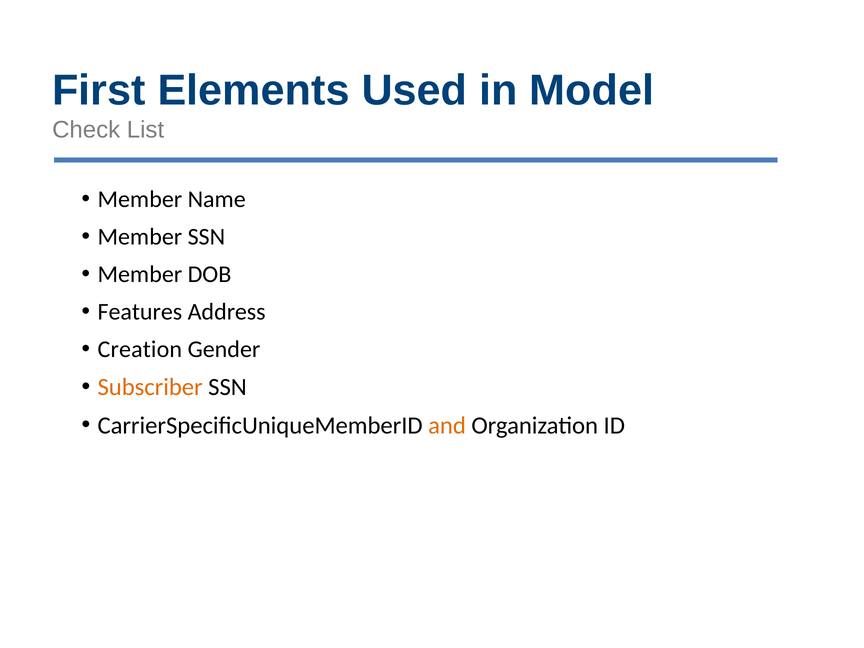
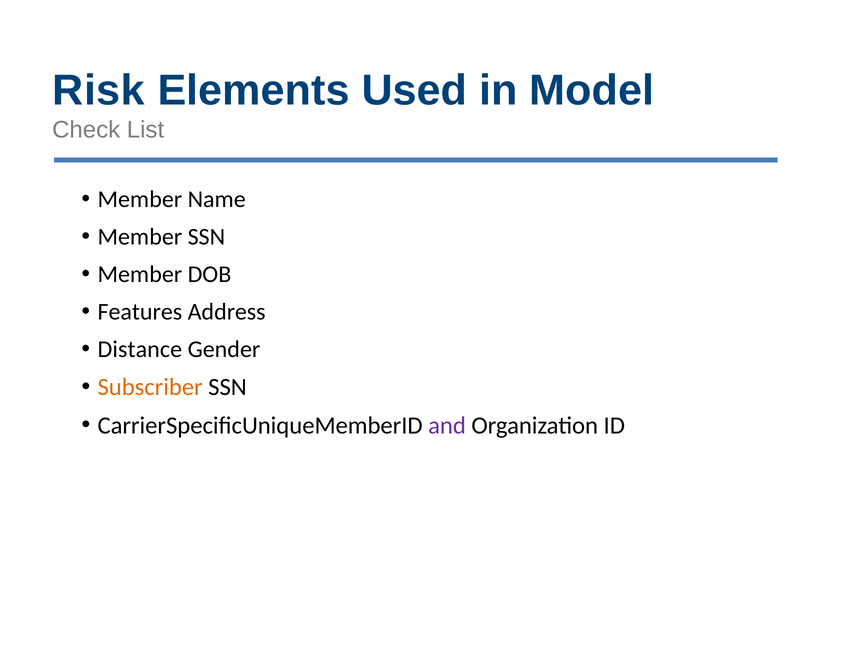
First: First -> Risk (99, 91)
Creation: Creation -> Distance (140, 349)
and colour: orange -> purple (447, 426)
